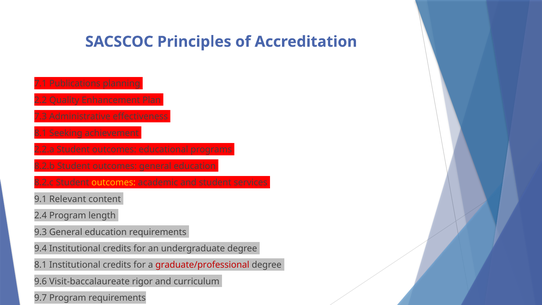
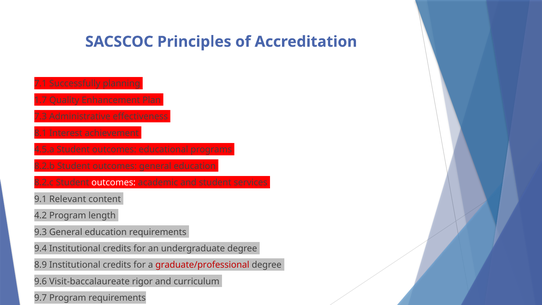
Publications: Publications -> Successfully (75, 84)
2.2: 2.2 -> 1.7 (41, 100)
Seeking: Seeking -> Interest (66, 133)
2.2.a: 2.2.a -> 4.5.a (44, 150)
outcomes colour: yellow -> white (114, 182)
2.4: 2.4 -> 4.2 (41, 215)
8.1: 8.1 -> 8.9 (41, 265)
